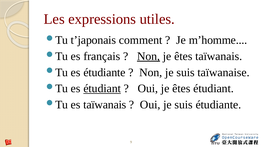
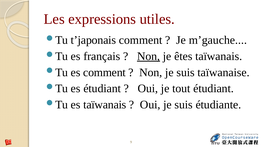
m’homme: m’homme -> m’gauche (218, 40)
es étudiante: étudiante -> comment (104, 73)
étudiant underline: present -> none (102, 89)
Oui je êtes: êtes -> tout (181, 89)
